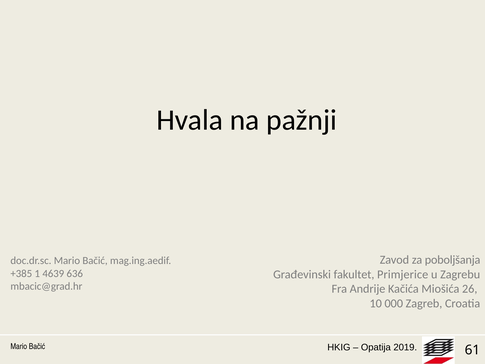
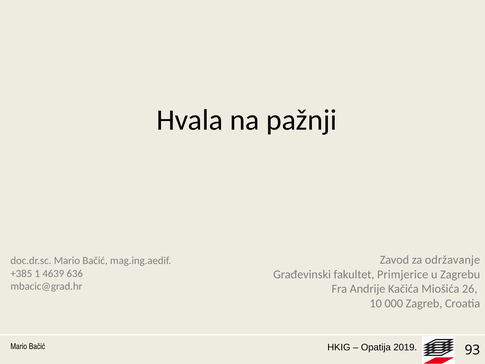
poboljšanja: poboljšanja -> održavanje (452, 260)
61: 61 -> 93 (472, 350)
